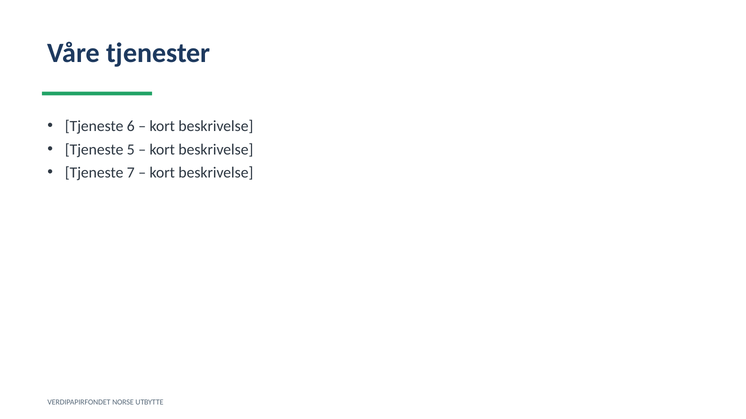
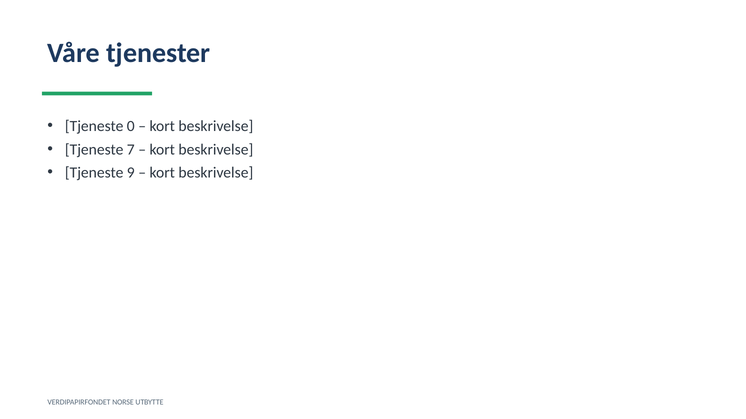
6: 6 -> 0 (131, 126)
5: 5 -> 7 (131, 150)
7: 7 -> 9 (131, 173)
